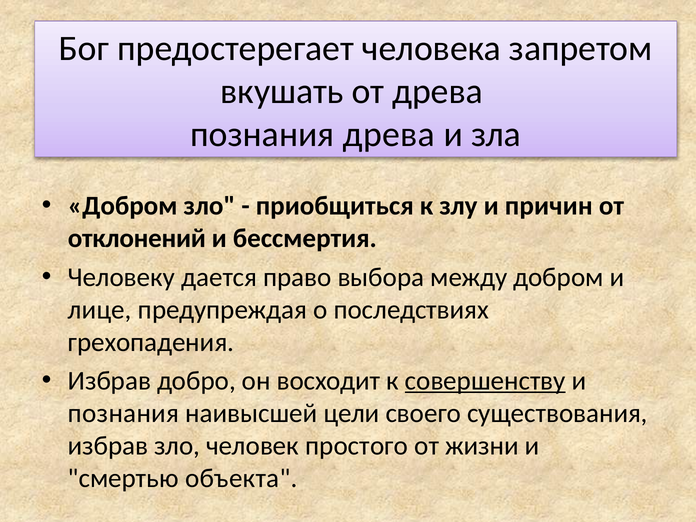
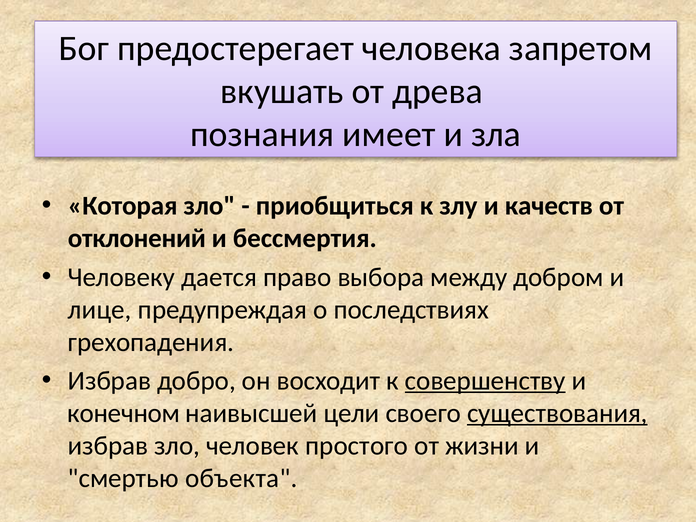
познания древа: древа -> имеет (389, 134)
Добром: Добром -> Которая (123, 206)
причин: причин -> качеств (549, 206)
познания: познания -> конечном (124, 413)
существования underline: none -> present (557, 413)
